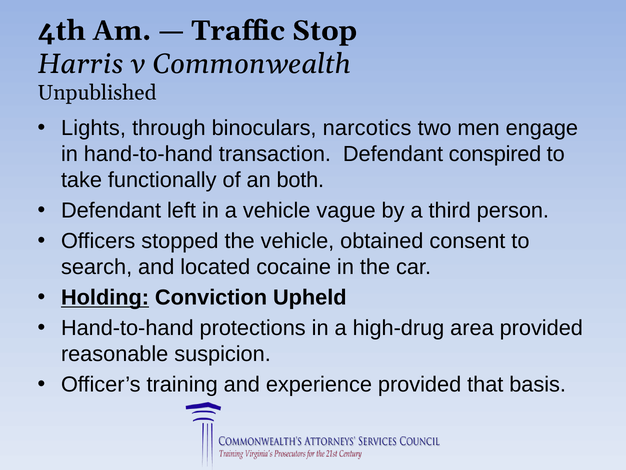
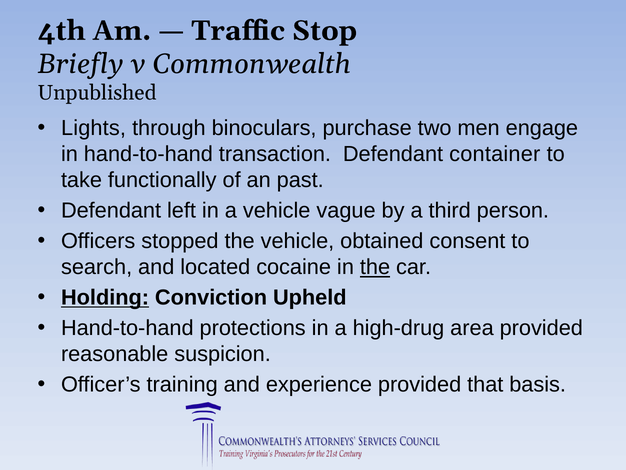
Harris: Harris -> Briefly (81, 64)
narcotics: narcotics -> purchase (367, 128)
conspired: conspired -> container (495, 154)
both: both -> past (300, 180)
the underline: none -> present (375, 267)
